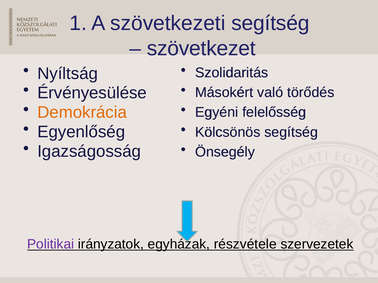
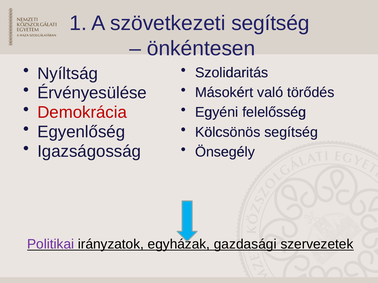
szövetkezet: szövetkezet -> önkéntesen (201, 48)
Demokrácia colour: orange -> red (82, 113)
részvétele: részvétele -> gazdasági (245, 245)
